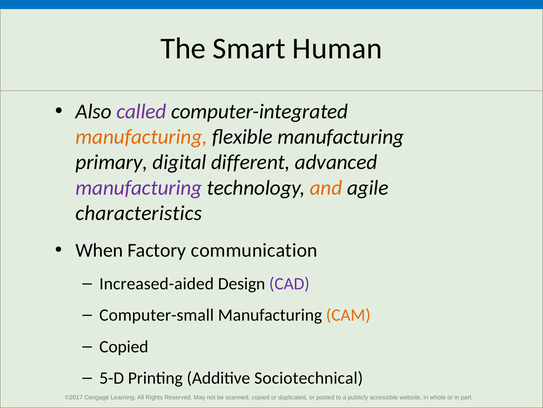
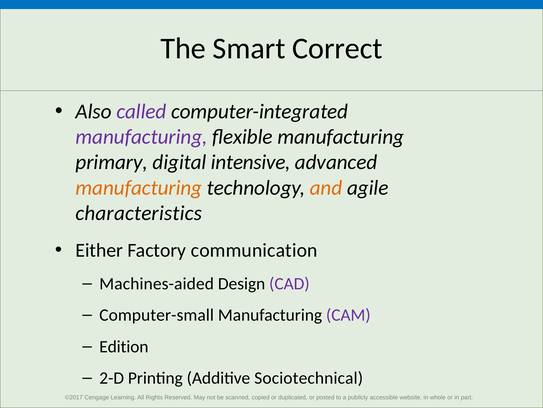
Human: Human -> Correct (337, 48)
manufacturing colour: orange -> purple (142, 137)
different: different -> intensive (251, 162)
manufacturing colour: purple -> orange (139, 187)
When: When -> Either (99, 250)
Increased-aided: Increased-aided -> Machines-aided (157, 283)
CAM colour: orange -> purple (348, 315)
Copied: Copied -> Edition (124, 346)
5-D: 5-D -> 2-D (112, 377)
